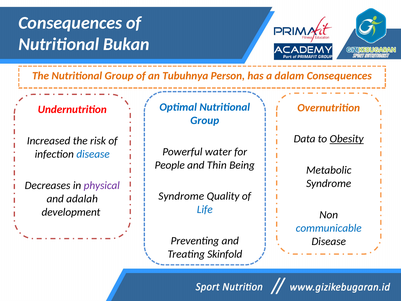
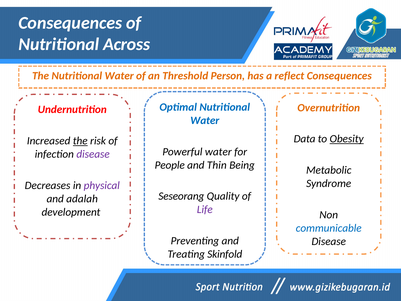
Bukan: Bukan -> Across (127, 44)
The Nutritional Group: Group -> Water (119, 76)
Tubuhnya: Tubuhnya -> Threshold (185, 76)
dalam: dalam -> reflect (289, 76)
Group: Group -> Water (205, 120)
the underline: none -> present (80, 141)
disease colour: blue -> purple (93, 154)
Syndrome: Syndrome -> Seseorang (181, 196)
Life colour: blue -> purple (205, 209)
